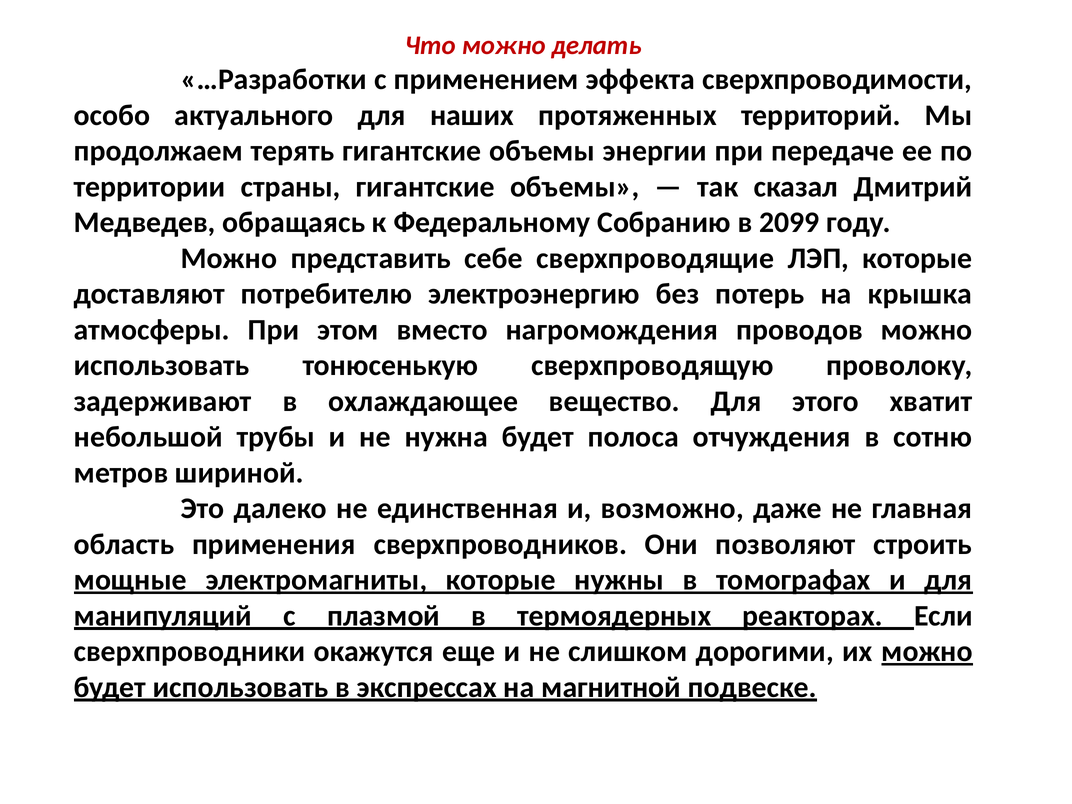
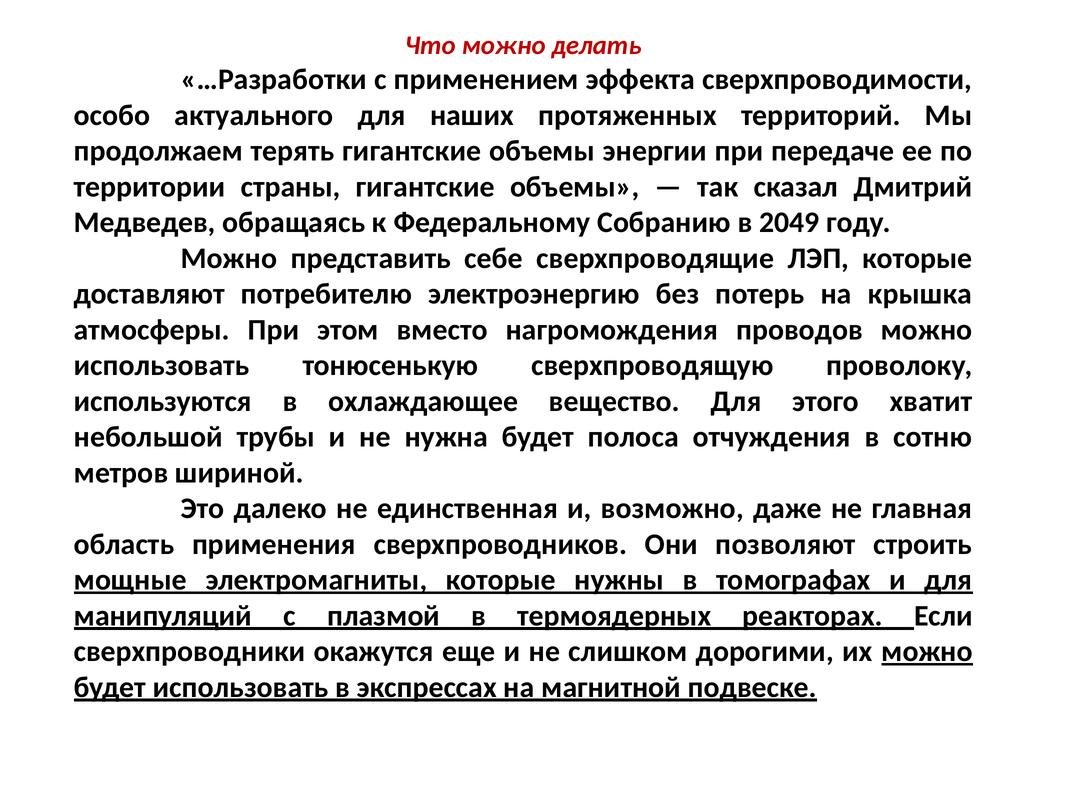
2099: 2099 -> 2049 (789, 222)
задерживают: задерживают -> используются (163, 401)
